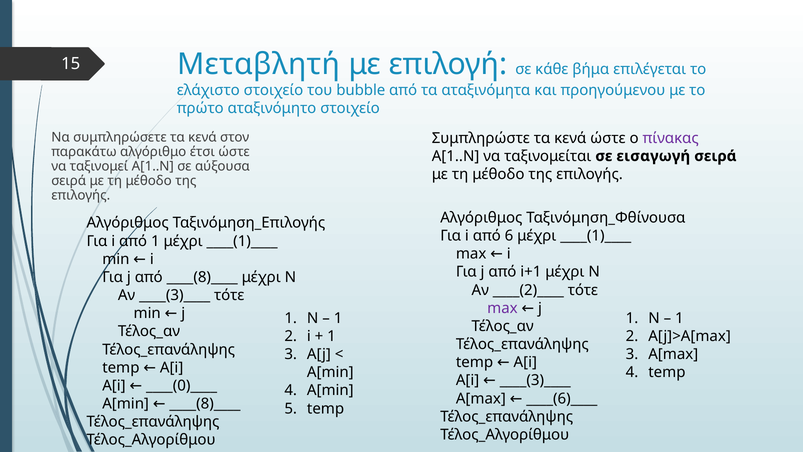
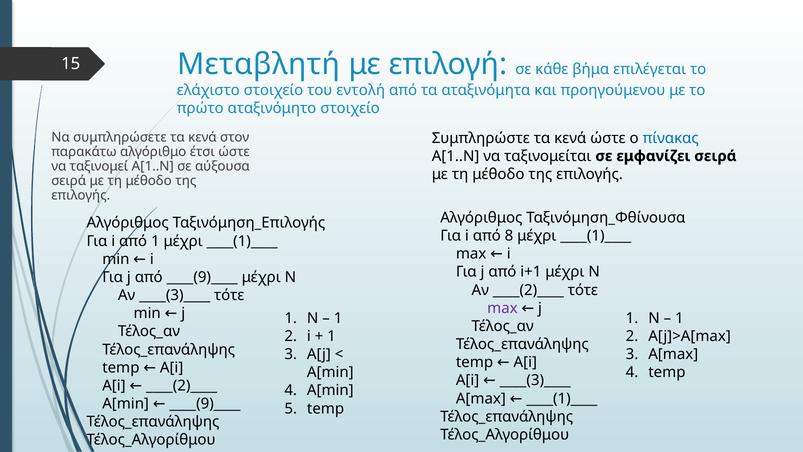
bubble: bubble -> εντολή (361, 90)
πίνακας colour: purple -> blue (671, 138)
εισαγωγή: εισαγωγή -> εμφανίζει (653, 156)
6: 6 -> 8 (509, 236)
από ____(8)____: ____(8)____ -> ____(9)____ (202, 277)
A[i ____(0)____: ____(0)____ -> ____(2)____ (182, 385)
A[max ____(6)____: ____(6)____ -> ____(1)____ (562, 398)
A[min ____(8)____: ____(8)____ -> ____(9)____ (205, 404)
